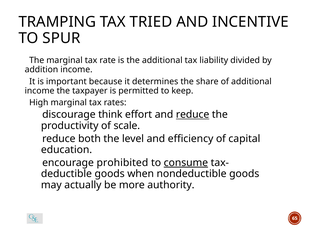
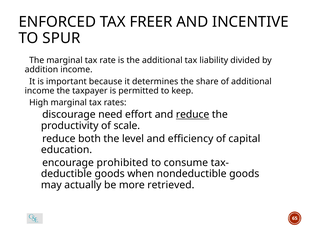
TRAMPING: TRAMPING -> ENFORCED (57, 22)
TRIED: TRIED -> FREER (151, 22)
think: think -> need (110, 114)
consume underline: present -> none (186, 163)
authority: authority -> retrieved (171, 185)
